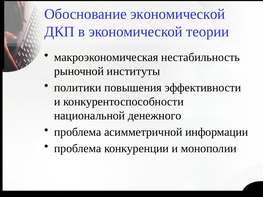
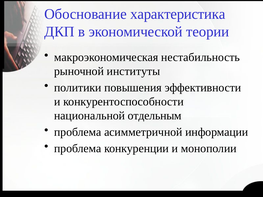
Обоснование экономической: экономической -> характеристика (178, 14)
денежного: денежного -> отдельным (155, 116)
